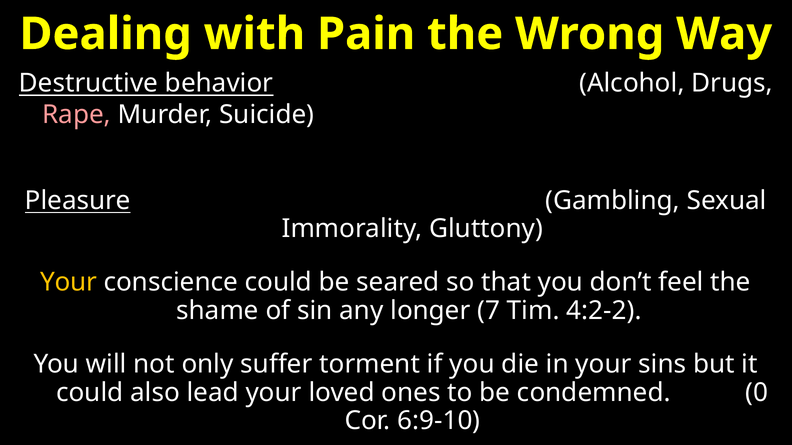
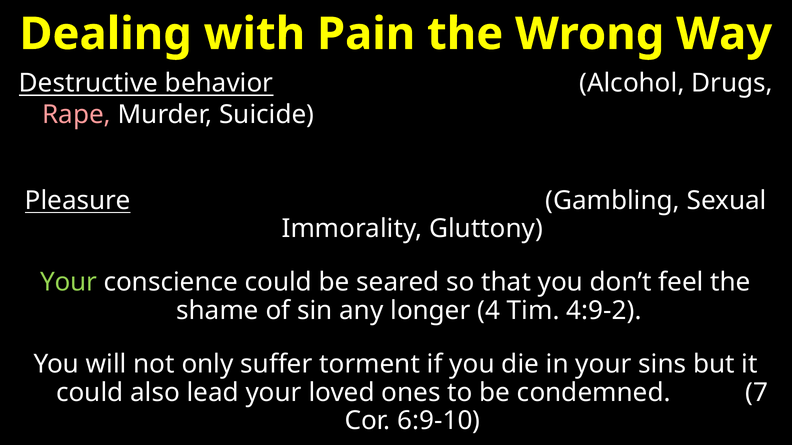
Your colour: yellow -> light green (69, 283)
7: 7 -> 4 (489, 311)
4:2-2: 4:2-2 -> 4:9-2 (604, 311)
0: 0 -> 7 (757, 393)
